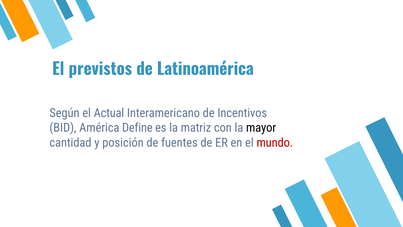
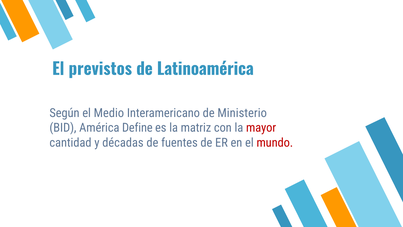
Actual: Actual -> Medio (109, 113)
Incentivos: Incentivos -> Ministerio (242, 113)
mayor colour: black -> red (261, 128)
posición: posición -> décadas (123, 142)
